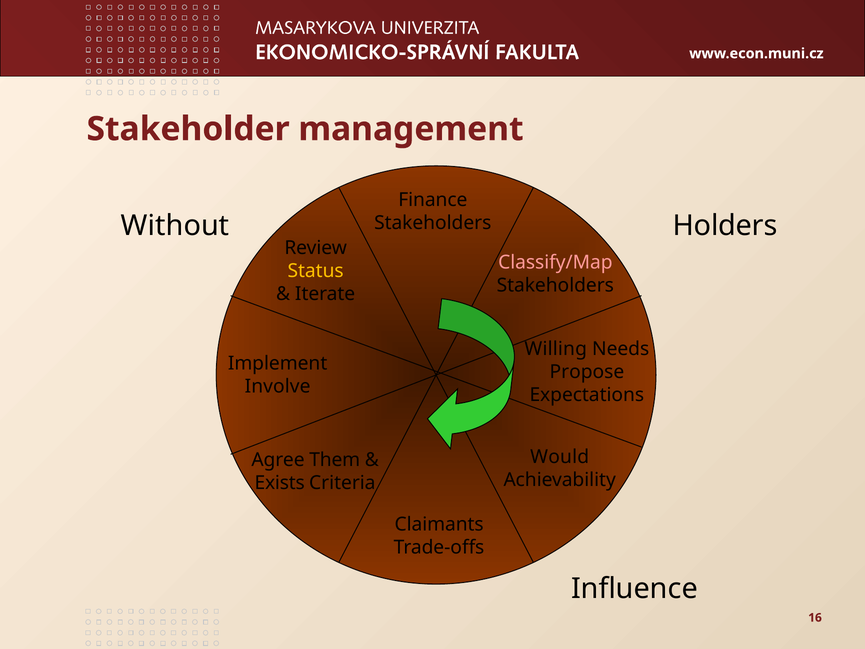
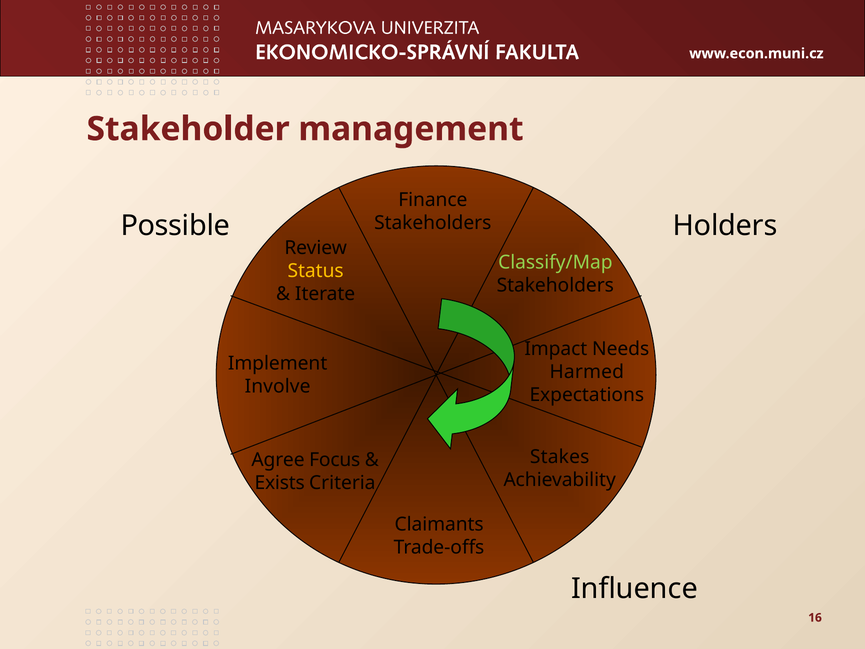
Without: Without -> Possible (175, 225)
Classify/Map colour: pink -> light green (555, 262)
Willing: Willing -> Impact (556, 349)
Propose: Propose -> Harmed (587, 372)
Would: Would -> Stakes (560, 457)
Them: Them -> Focus (335, 460)
